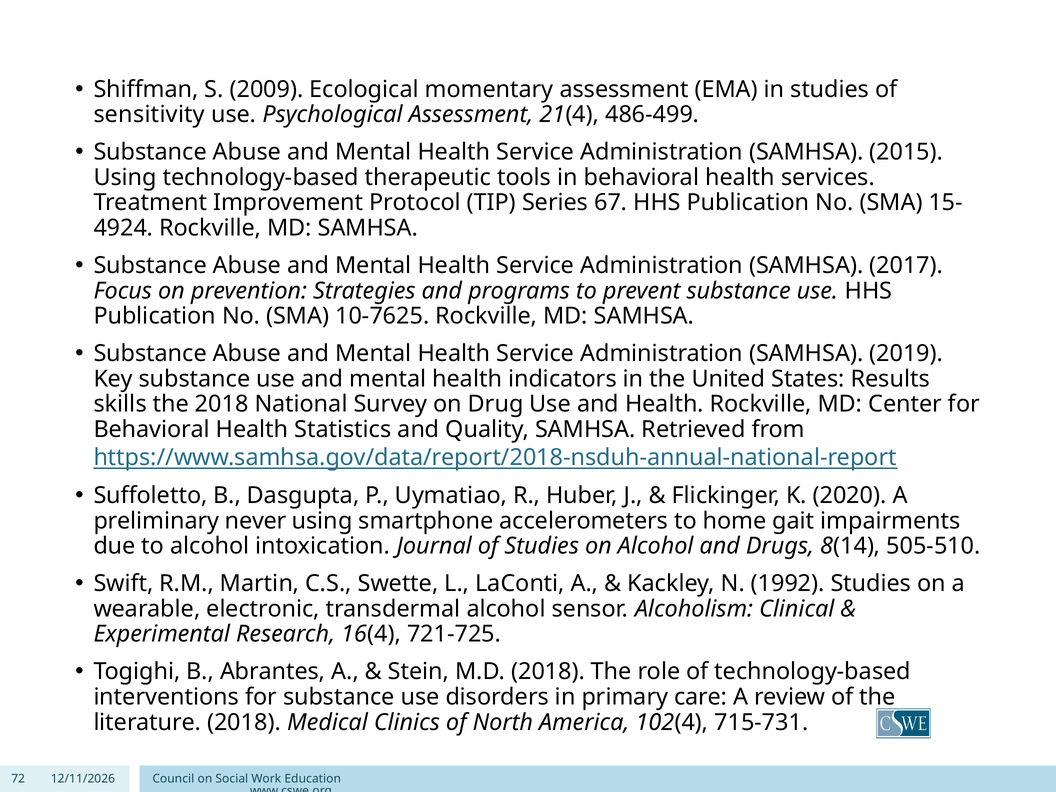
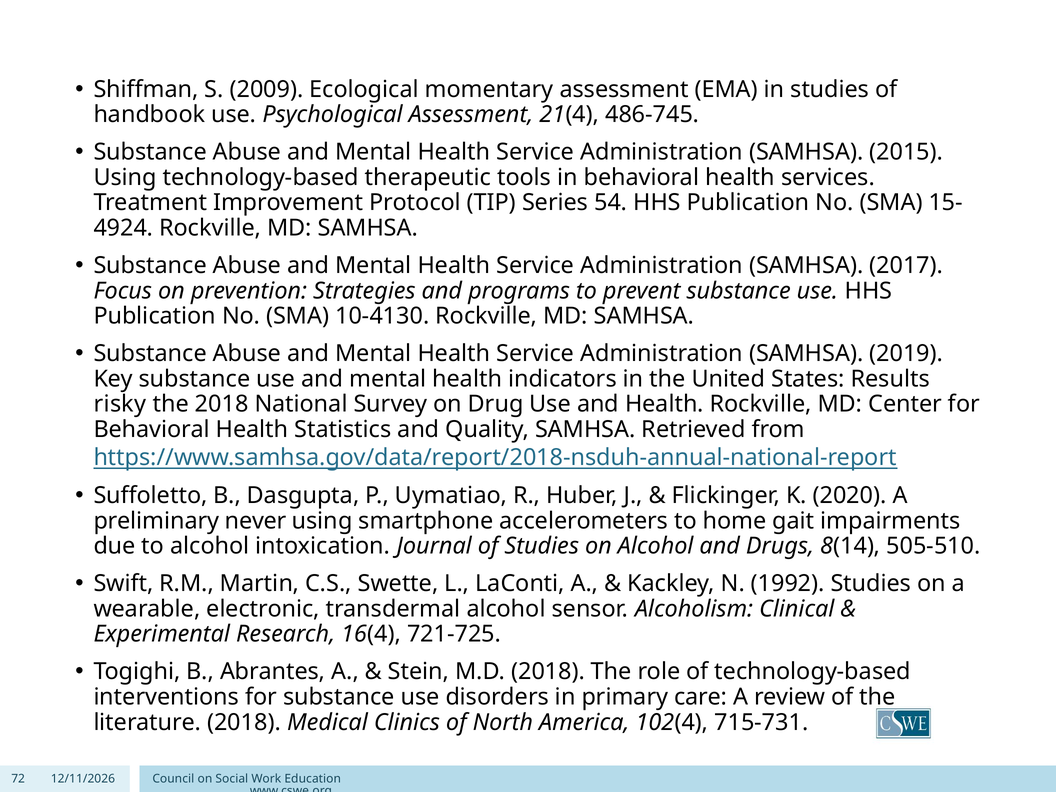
sensitivity: sensitivity -> handbook (149, 115)
486-499: 486-499 -> 486-745 (652, 115)
67: 67 -> 54 (611, 203)
10-7625: 10-7625 -> 10-4130 (382, 316)
skills: skills -> risky (120, 404)
